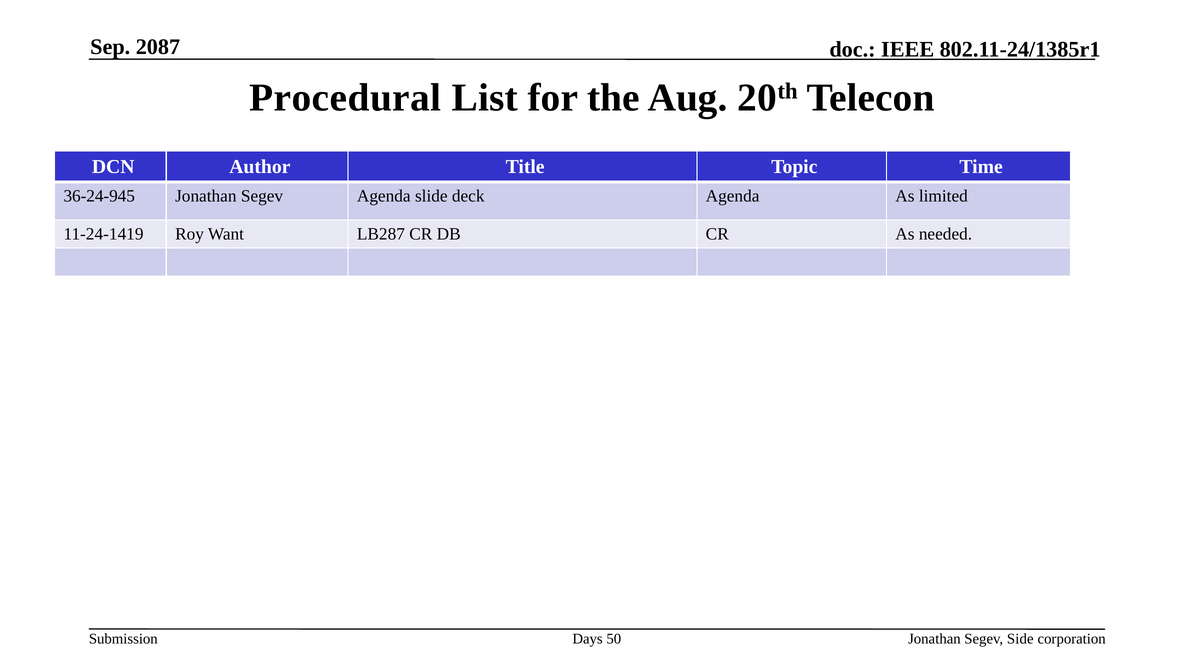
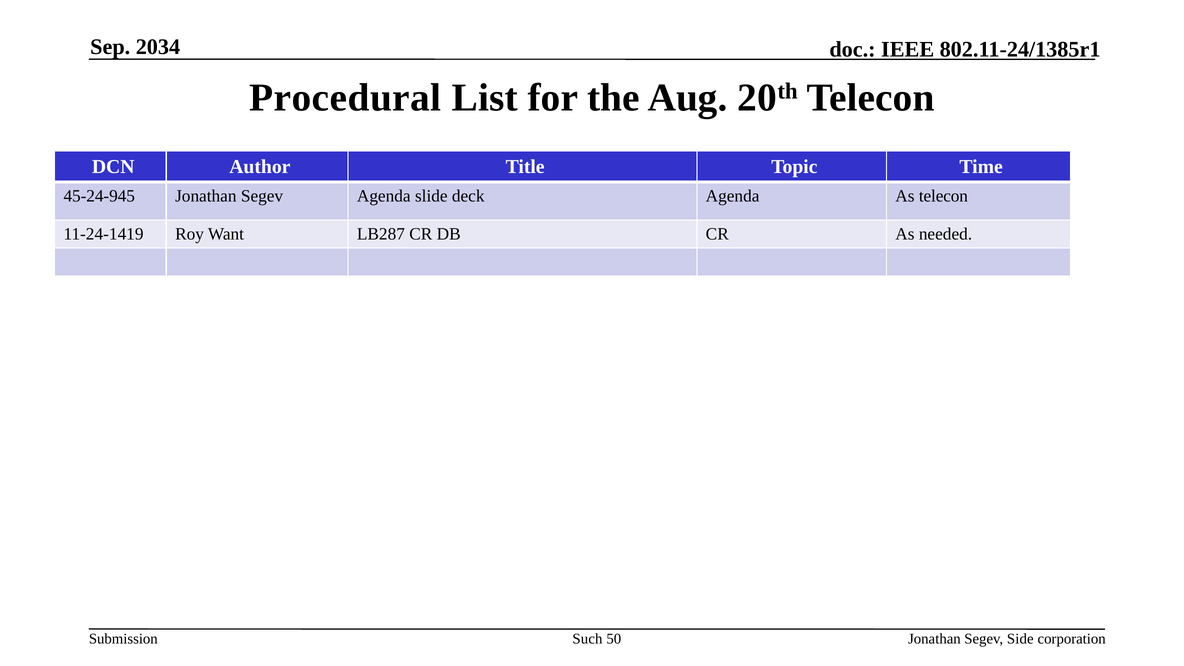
2087: 2087 -> 2034 (158, 47)
36-24-945: 36-24-945 -> 45-24-945 (99, 196)
As limited: limited -> telecon (943, 196)
Days: Days -> Such (587, 639)
